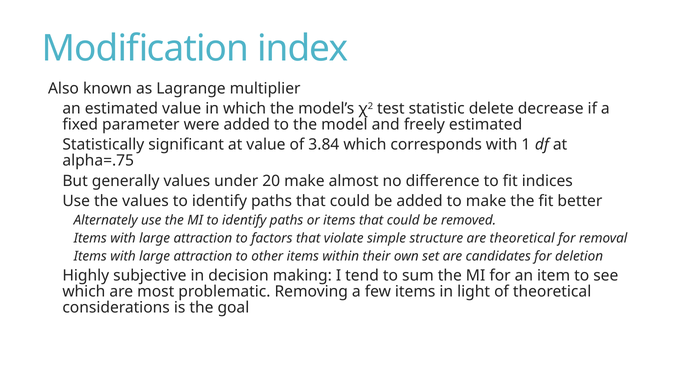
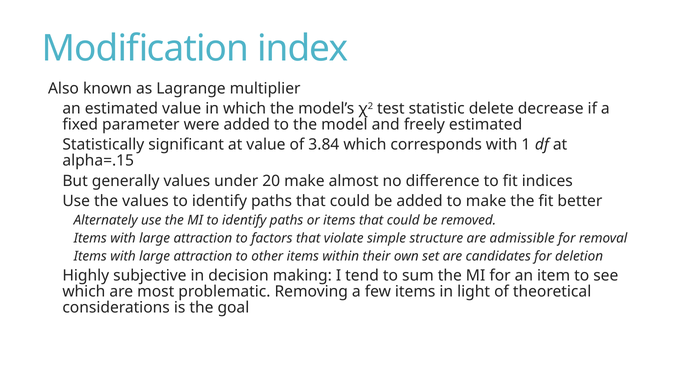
alpha=.75: alpha=.75 -> alpha=.15 (98, 161)
are theoretical: theoretical -> admissible (522, 238)
